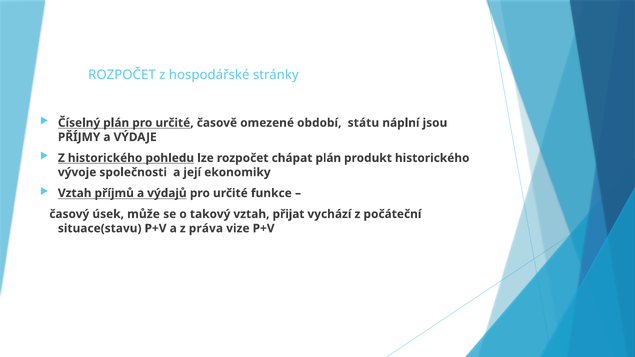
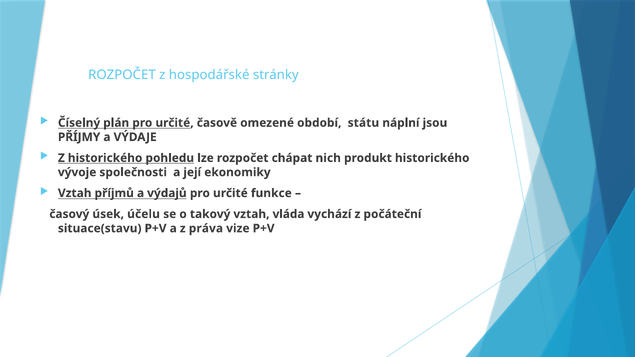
chápat plán: plán -> nich (328, 158)
může: může -> účelu (144, 214)
přijat: přijat -> vláda (289, 214)
